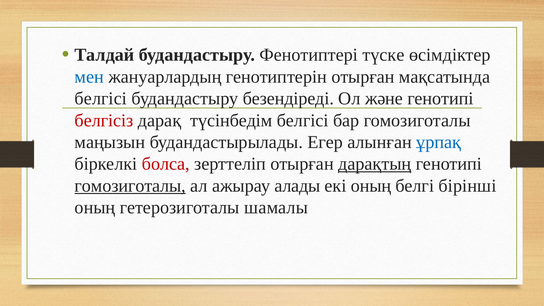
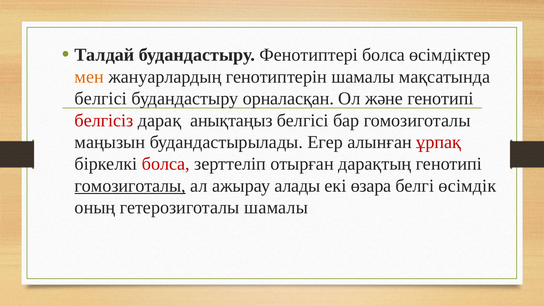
Фенотиптері түске: түске -> болса (384, 55)
мен colour: blue -> orange (89, 77)
генотиптерін отырған: отырған -> шамалы (363, 77)
безендіреді: безендіреді -> орналасқан (288, 99)
түсінбедім: түсінбедім -> анықтаңыз (231, 120)
ұрпақ colour: blue -> red (439, 142)
дарақтың underline: present -> none (375, 164)
екі оның: оның -> өзара (371, 186)
бірінші: бірінші -> өсімдік (467, 186)
